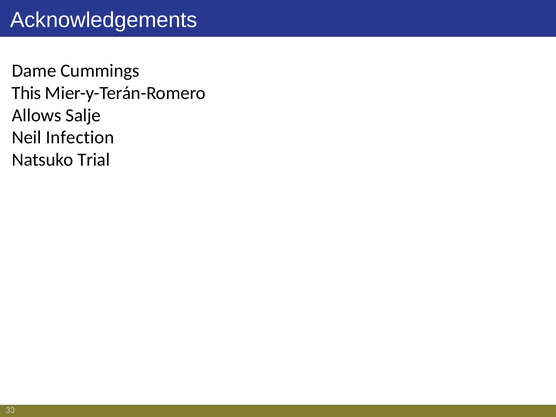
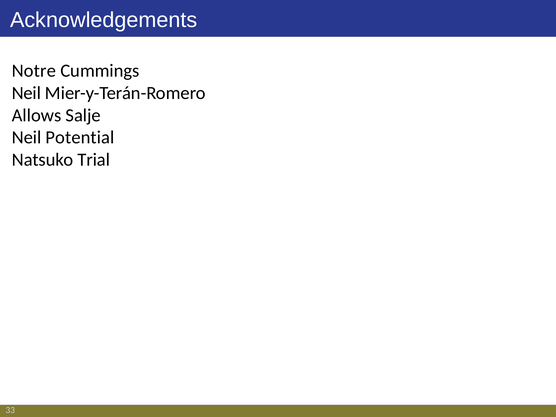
Dame: Dame -> Notre (34, 71)
This: This -> Neil (26, 93)
Infection: Infection -> Potential (80, 137)
